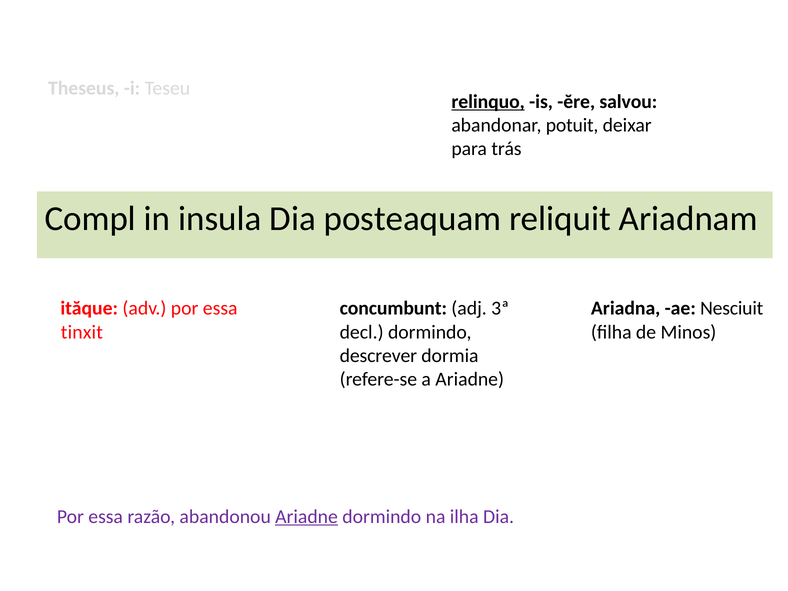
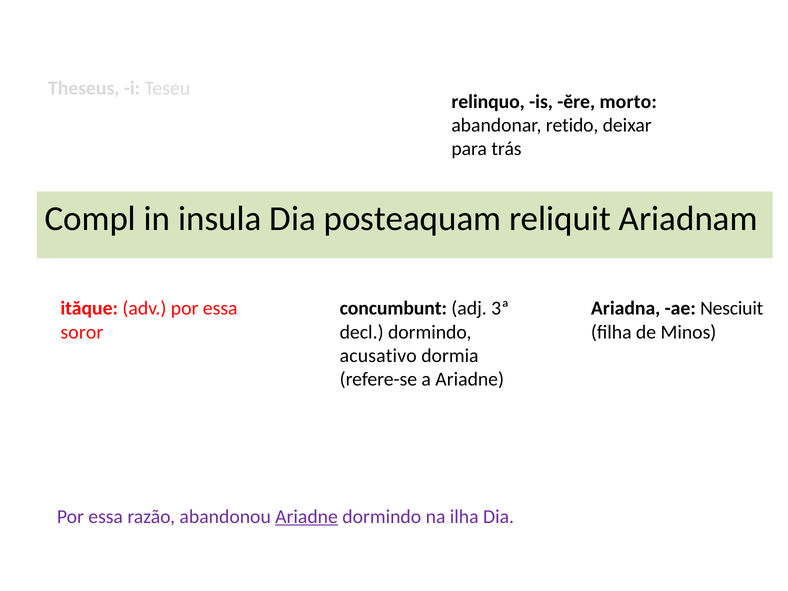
relinquo underline: present -> none (488, 102)
salvou: salvou -> morto (628, 102)
potuit: potuit -> retido (572, 125)
tinxit: tinxit -> soror (82, 332)
descrever: descrever -> acusativo (378, 356)
